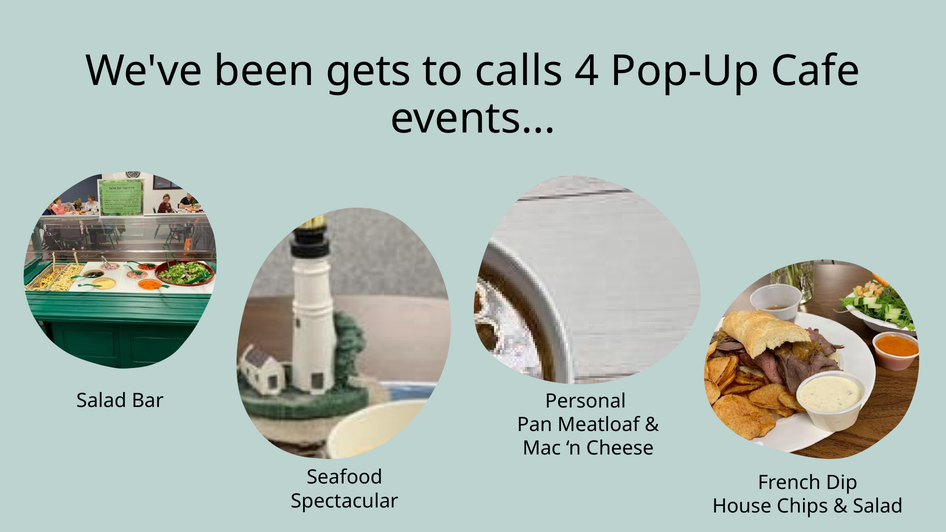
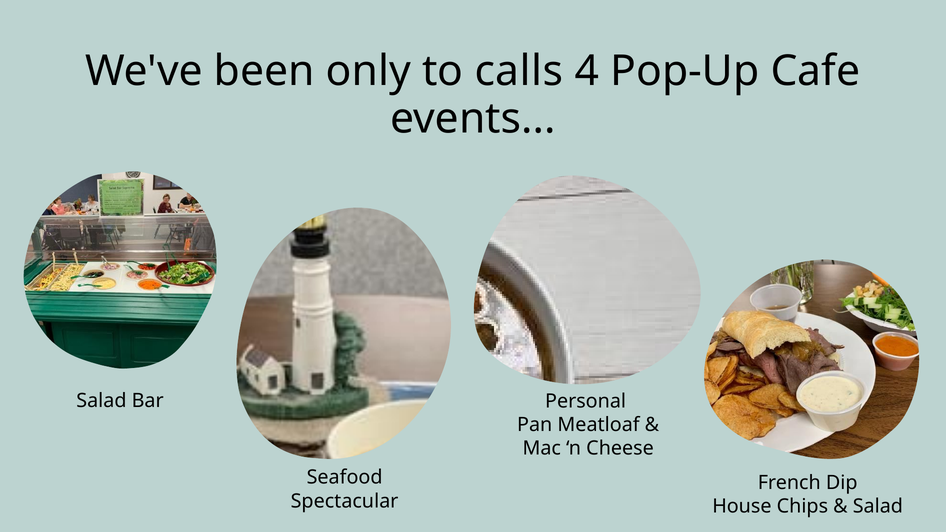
gets: gets -> only (368, 71)
